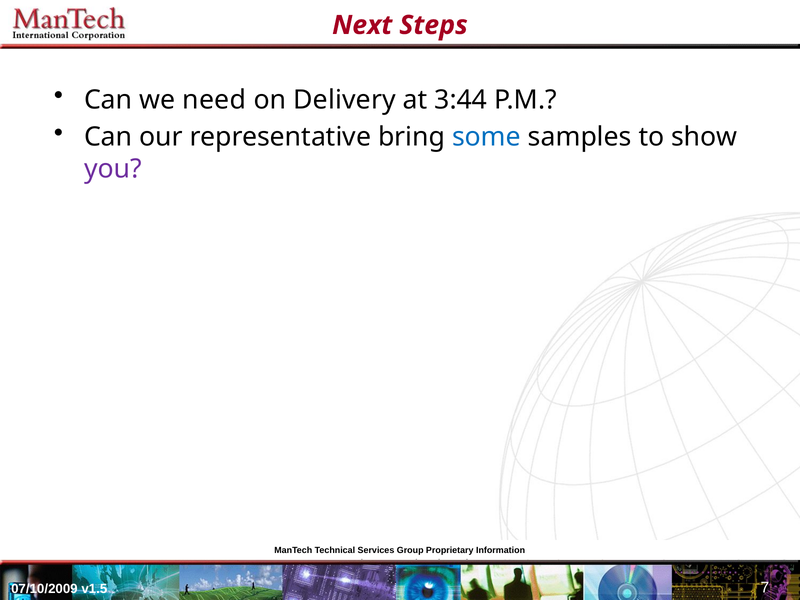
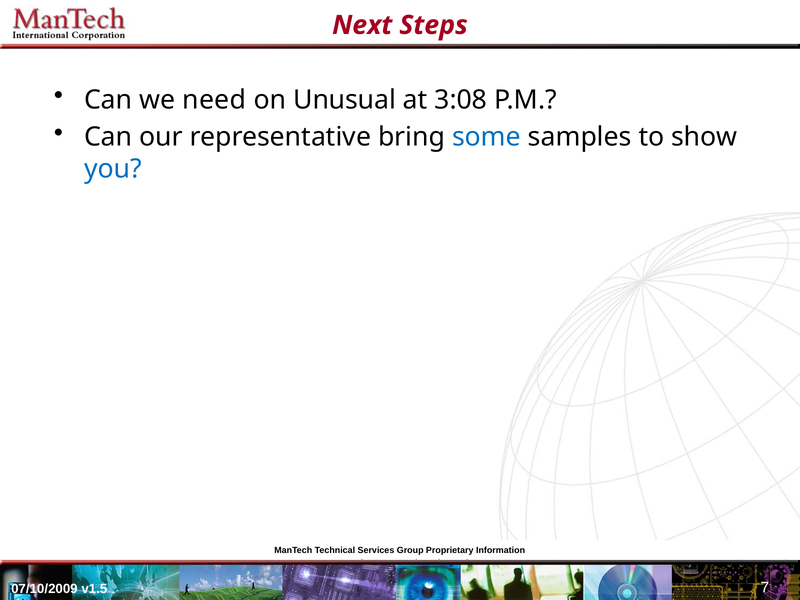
Delivery: Delivery -> Unusual (345, 100)
3:44: 3:44 -> 3:08 (461, 100)
you colour: purple -> blue (113, 169)
